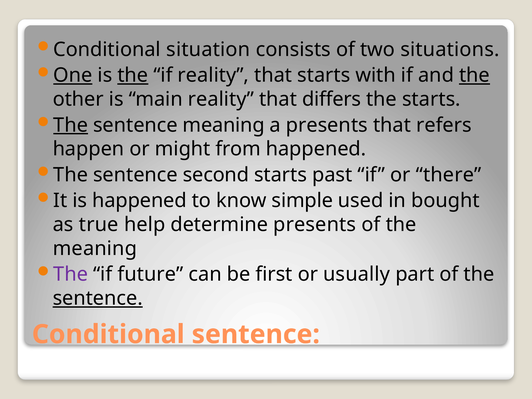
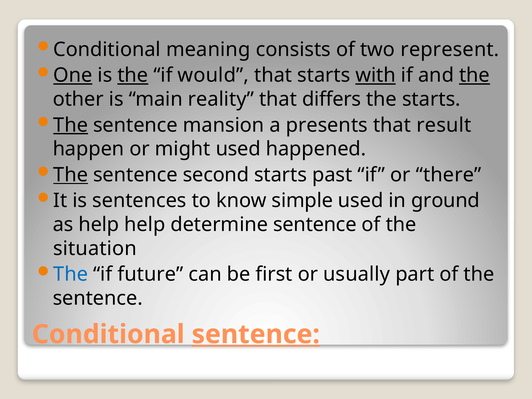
situation: situation -> meaning (208, 50)
situations: situations -> represent (450, 50)
if reality: reality -> would (213, 75)
with underline: none -> present (376, 75)
sentence meaning: meaning -> mansion (224, 125)
refers: refers -> result (444, 125)
might from: from -> used (238, 149)
The underline: none -> present (71, 175)
is happened: happened -> sentences (139, 201)
bought: bought -> ground (446, 201)
as true: true -> help (99, 225)
determine presents: presents -> sentence (315, 225)
meaning: meaning -> situation (95, 249)
The colour: purple -> blue (71, 274)
sentence underline: present -> none (98, 298)
sentence underline: none -> present (256, 334)
